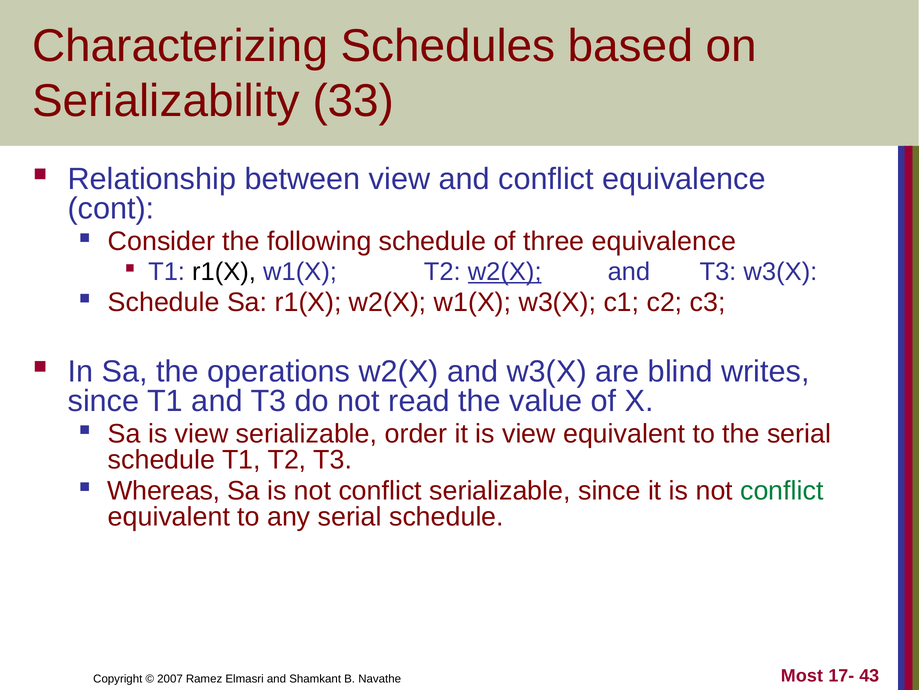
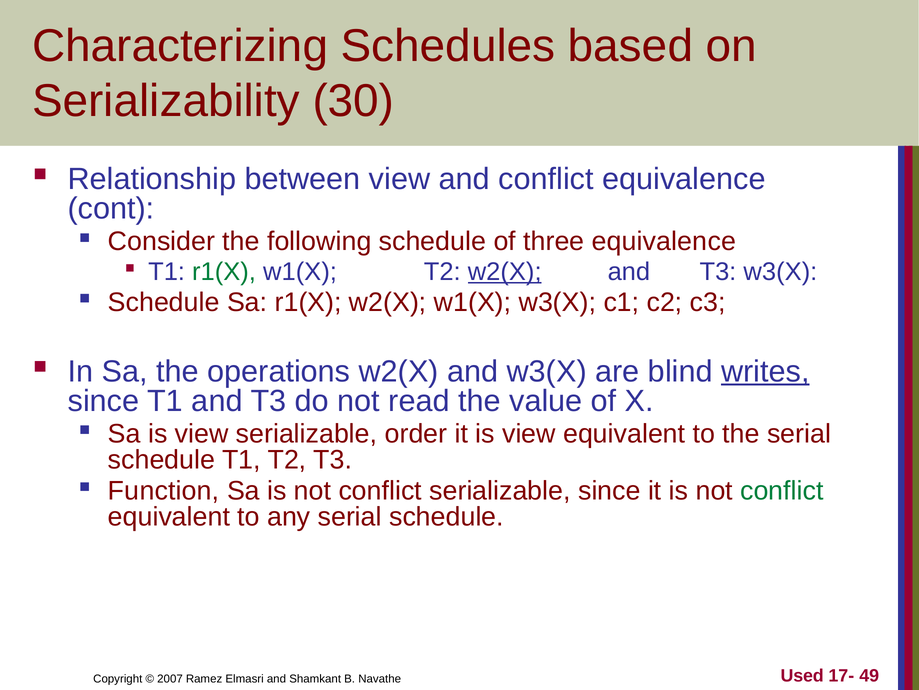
33: 33 -> 30 (353, 101)
r1(X colour: black -> green (224, 272)
writes underline: none -> present (765, 371)
Whereas: Whereas -> Function (164, 490)
Most: Most -> Used (802, 675)
43: 43 -> 49 (869, 675)
